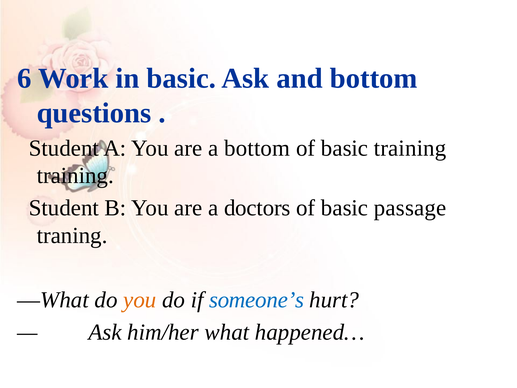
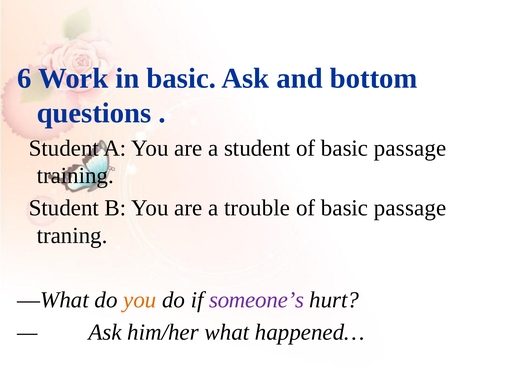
a bottom: bottom -> student (257, 148)
training: training -> passage (410, 148)
doctors: doctors -> trouble (257, 208)
someone’s colour: blue -> purple (257, 300)
